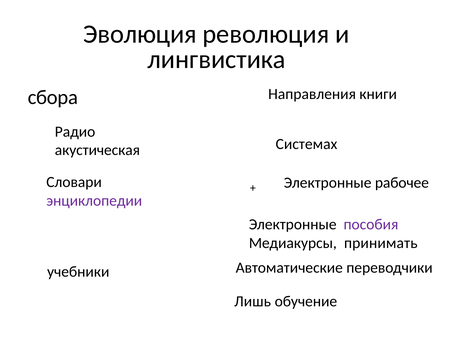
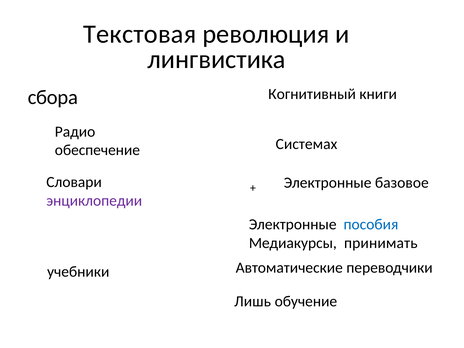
Эволюция: Эволюция -> Текстовая (140, 34)
Направления: Направления -> Когнитивный (312, 94)
акустическая: акустическая -> обеспечение (97, 150)
рабочее: рабочее -> базовое (402, 183)
пособия colour: purple -> blue (371, 224)
